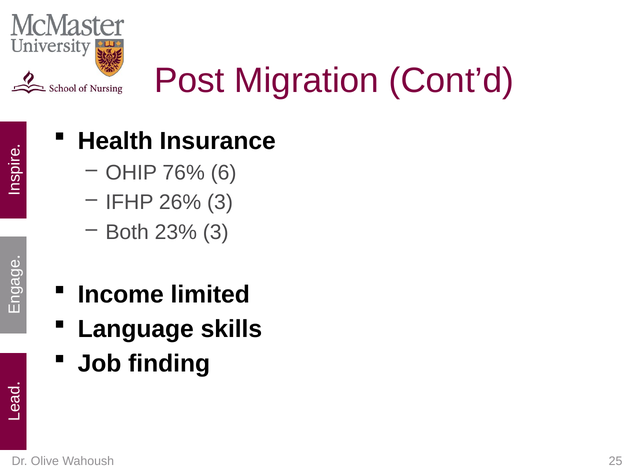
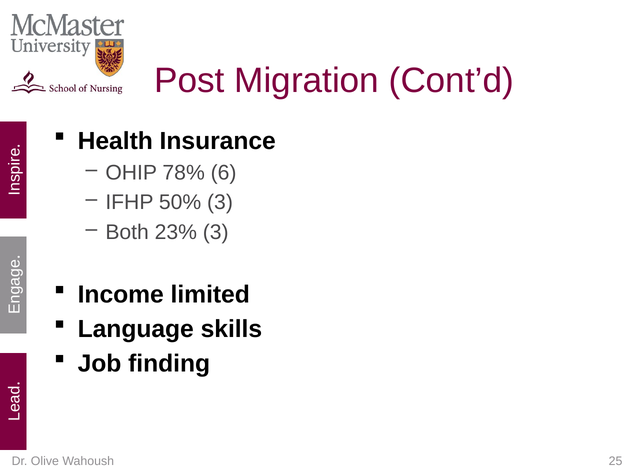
76%: 76% -> 78% (184, 173)
26%: 26% -> 50% (180, 202)
